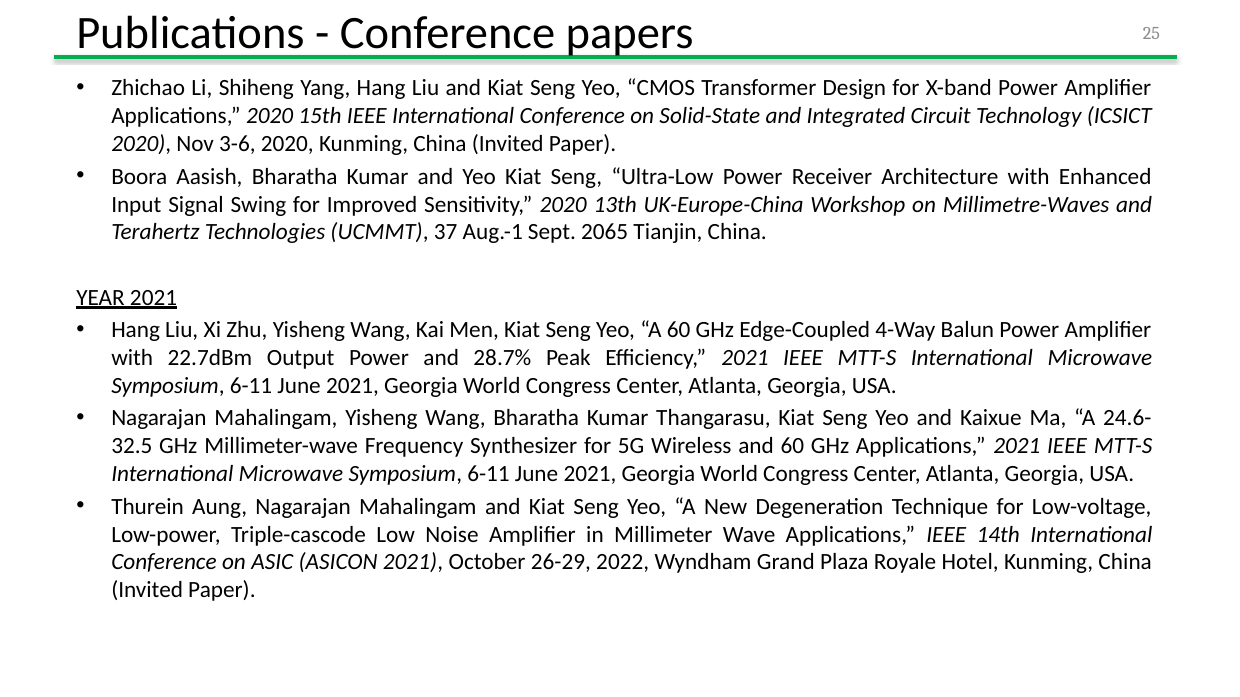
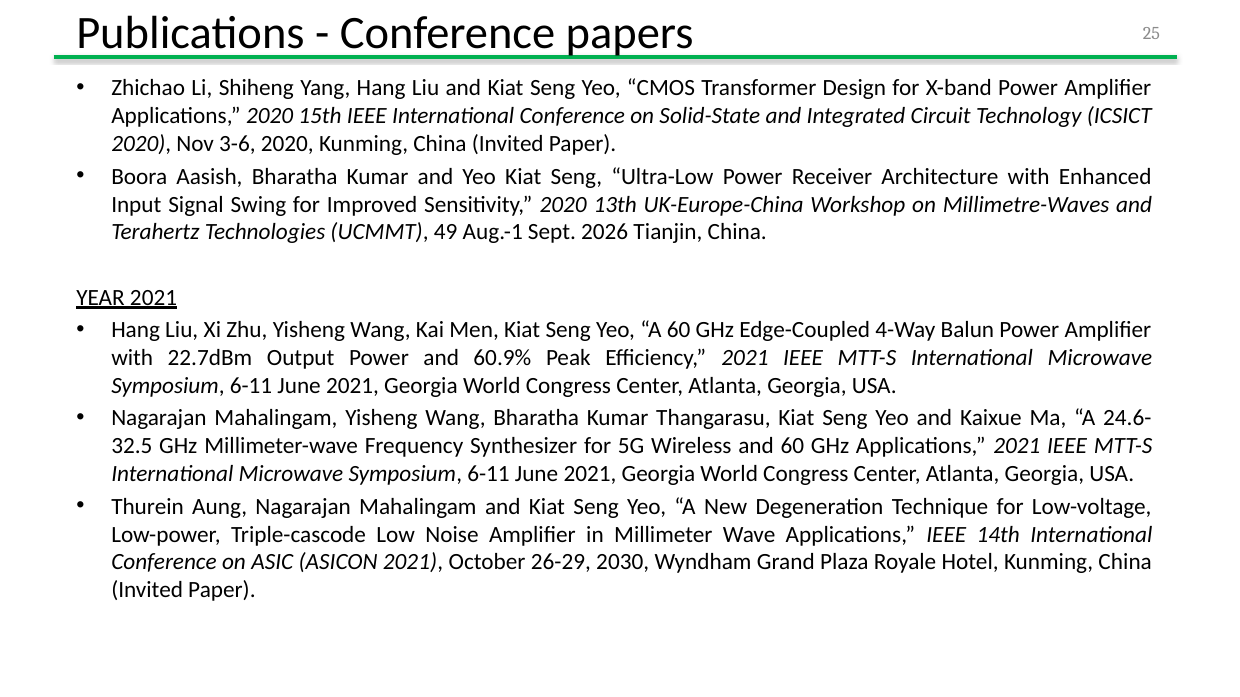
37: 37 -> 49 (446, 232)
2065: 2065 -> 2026 (605, 232)
28.7%: 28.7% -> 60.9% (502, 358)
2022: 2022 -> 2030 (623, 563)
